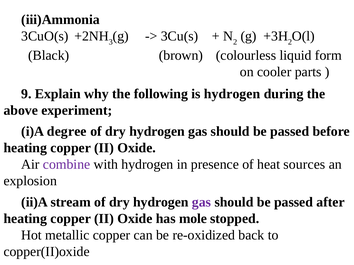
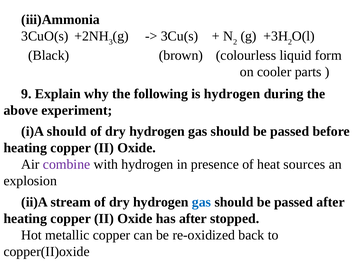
i)A degree: degree -> should (67, 132)
gas colour: purple -> blue (202, 203)
has mole: mole -> after (193, 219)
